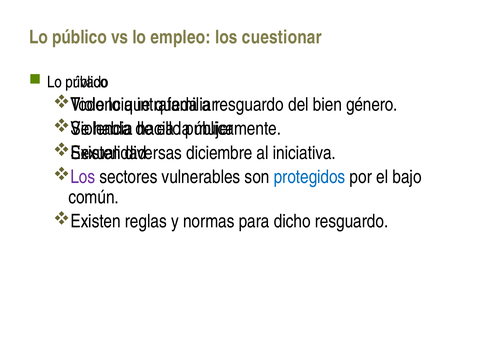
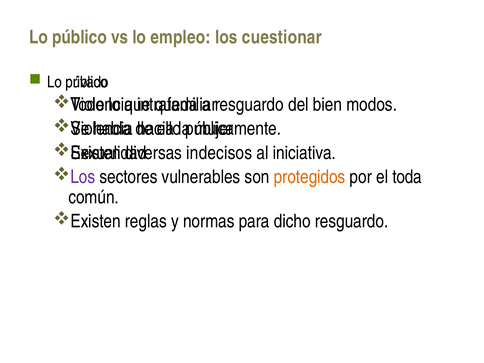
género: género -> modos (372, 105)
diciembre: diciembre -> indecisos (219, 153)
protegidos colour: blue -> orange (310, 177)
bajo: bajo -> toda (407, 177)
